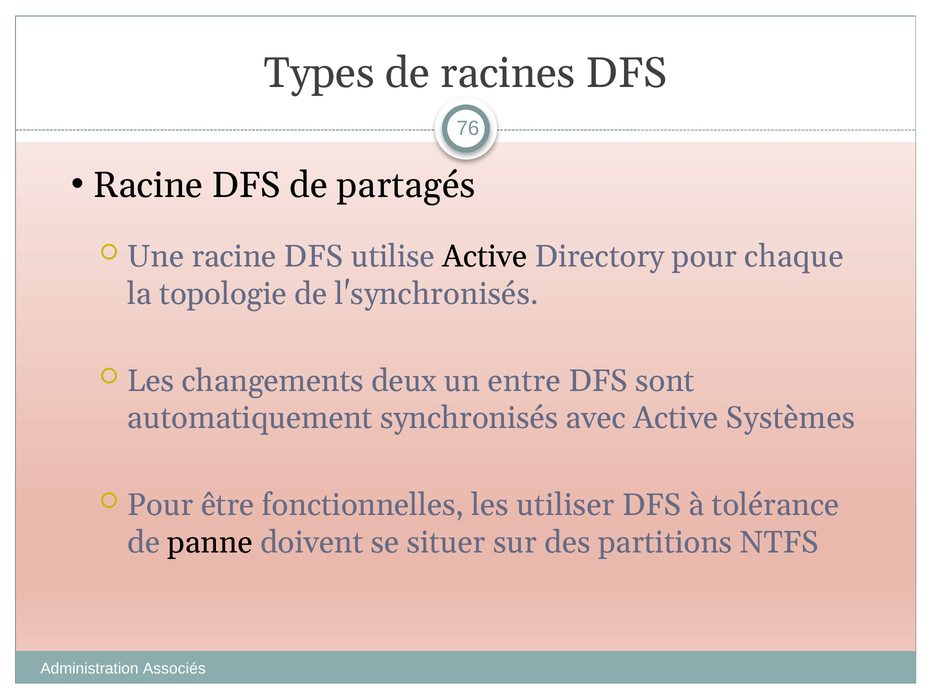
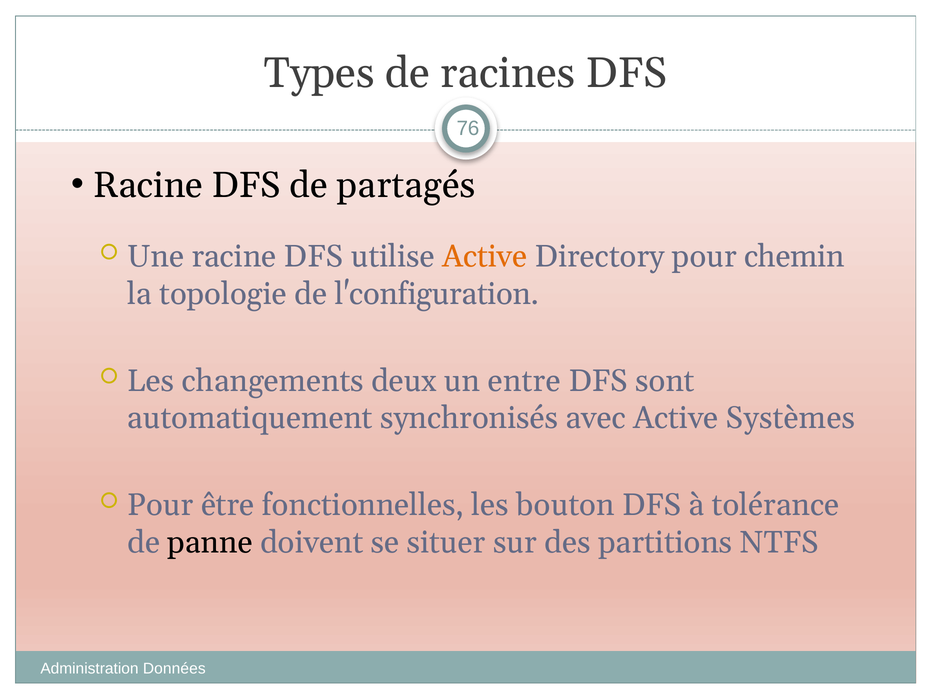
Active colour: black -> orange (485, 257)
chaque: chaque -> chemin (794, 257)
l'synchronisés: l'synchronisés -> l'configuration (437, 294)
utiliser: utiliser -> bouton (565, 505)
Associés: Associés -> Données (174, 668)
